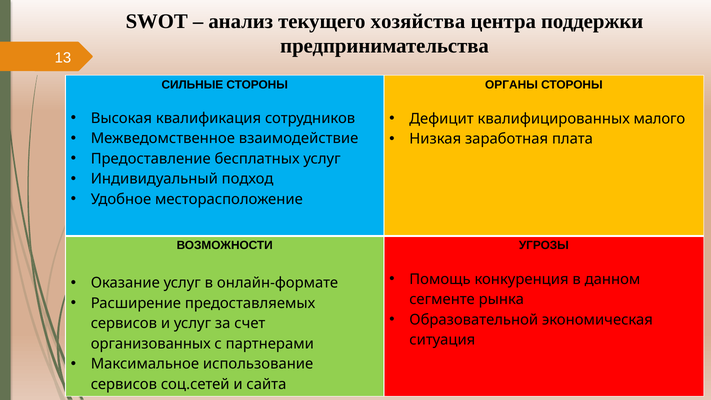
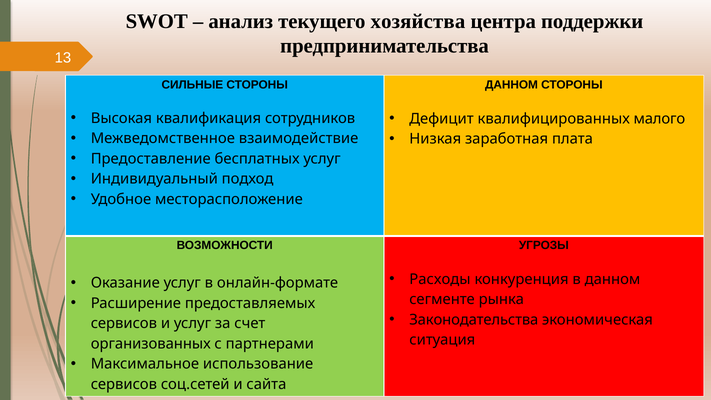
ОРГАНЫ: ОРГАНЫ -> ДАННОМ (512, 85)
Помощь: Помощь -> Расходы (440, 279)
Образовательной: Образовательной -> Законодательства (474, 320)
